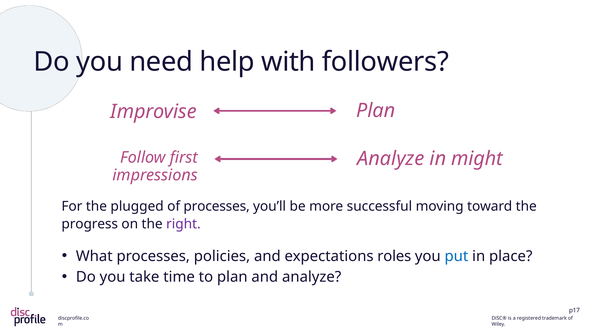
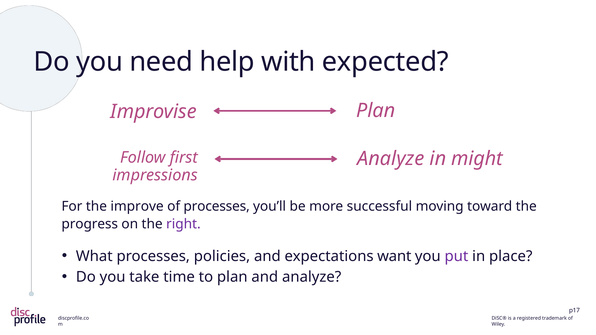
followers: followers -> expected (385, 62)
plugged: plugged -> improve (137, 207)
roles: roles -> want (394, 256)
put colour: blue -> purple (456, 256)
